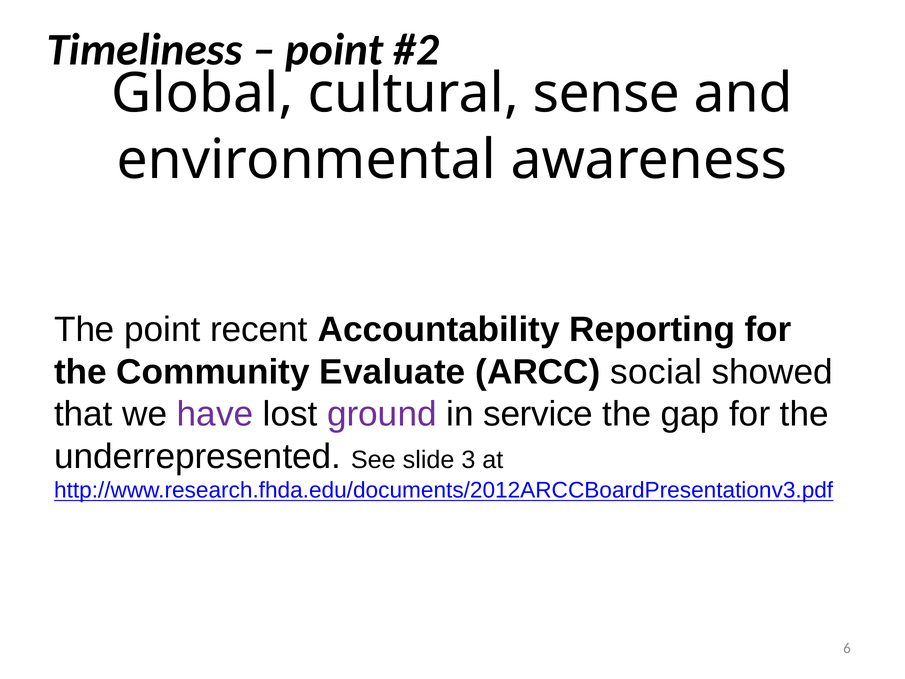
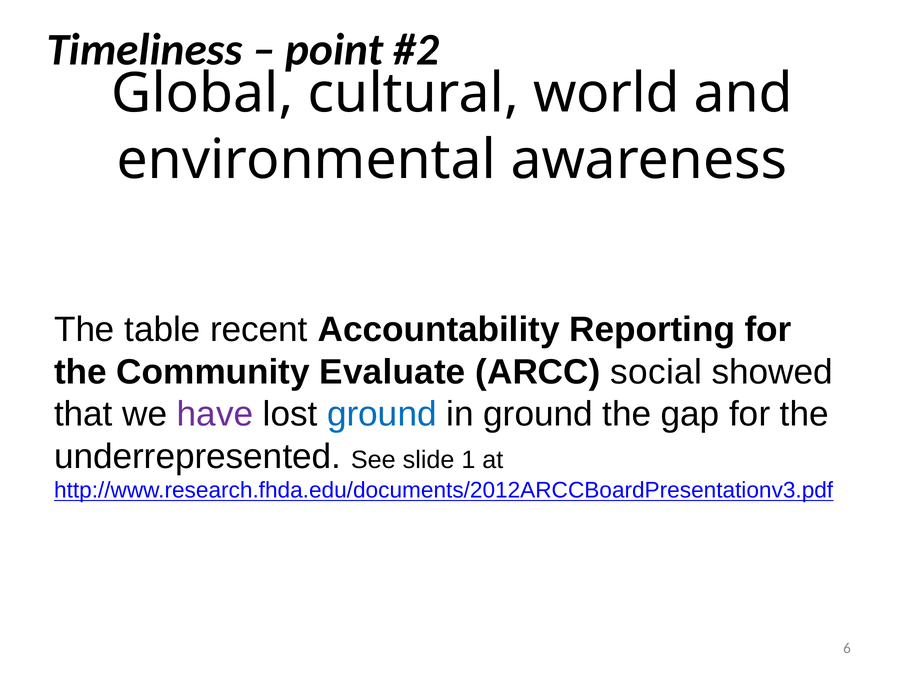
sense: sense -> world (606, 94)
The point: point -> table (162, 330)
ground colour: purple -> blue (382, 414)
in service: service -> ground (538, 414)
3: 3 -> 1 (468, 460)
